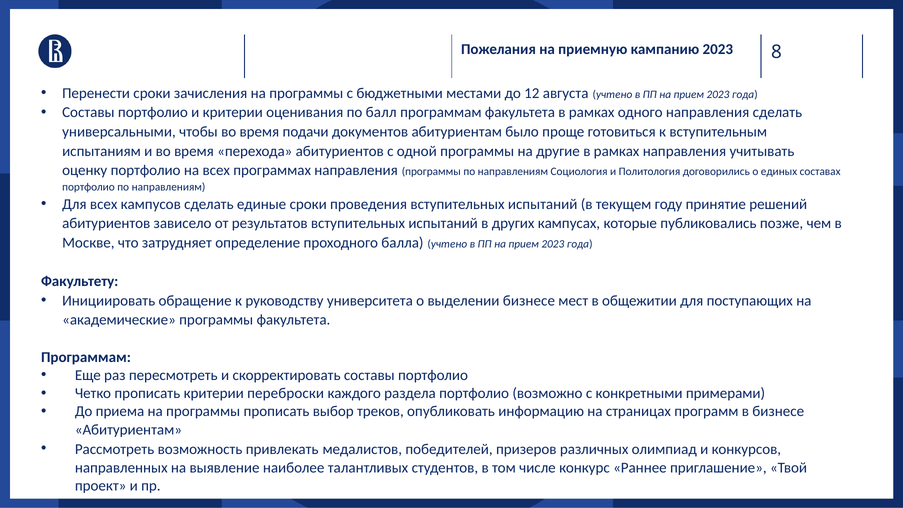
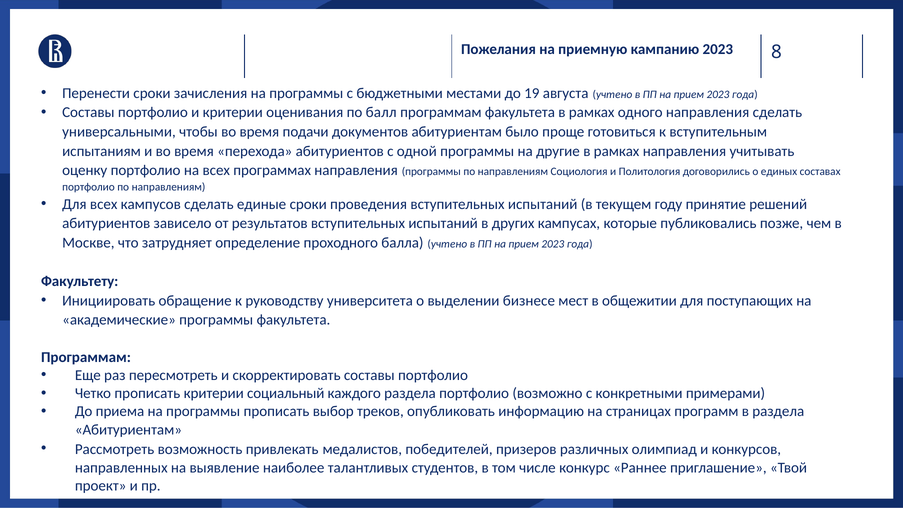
12: 12 -> 19 (532, 93)
переброски: переброски -> социальный (286, 393)
в бизнесе: бизнесе -> раздела (778, 411)
